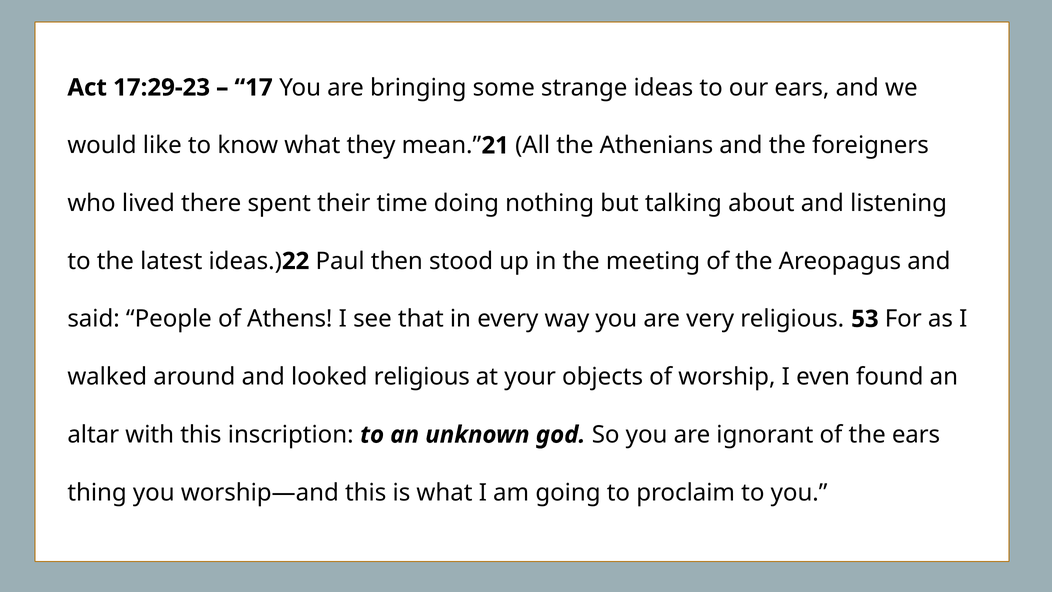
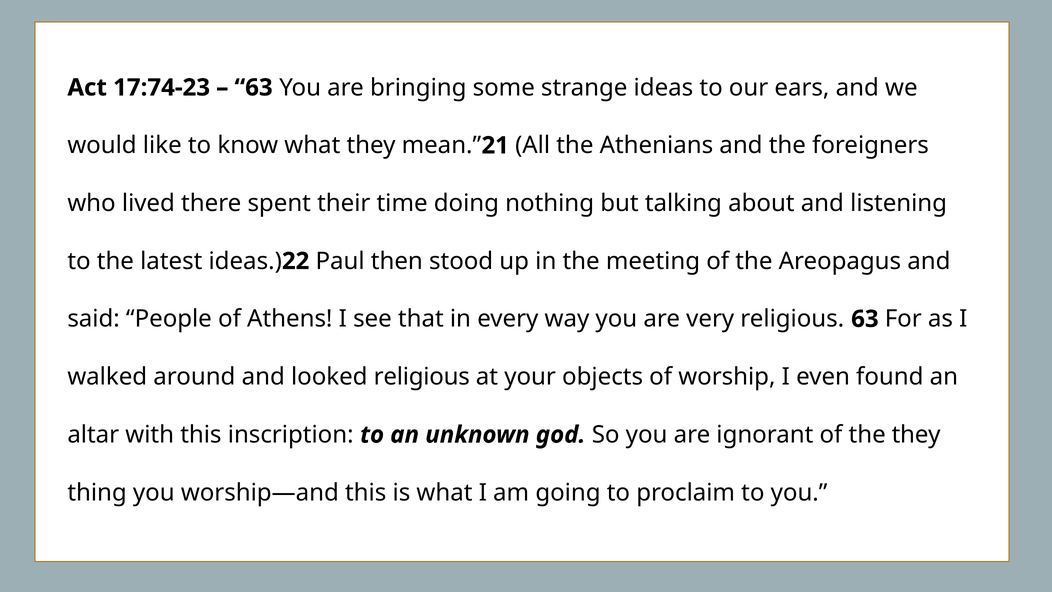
17:29-23: 17:29-23 -> 17:74-23 (162, 88)
17: 17 -> 63 (254, 88)
religious 53: 53 -> 63 (865, 319)
the ears: ears -> they (916, 435)
